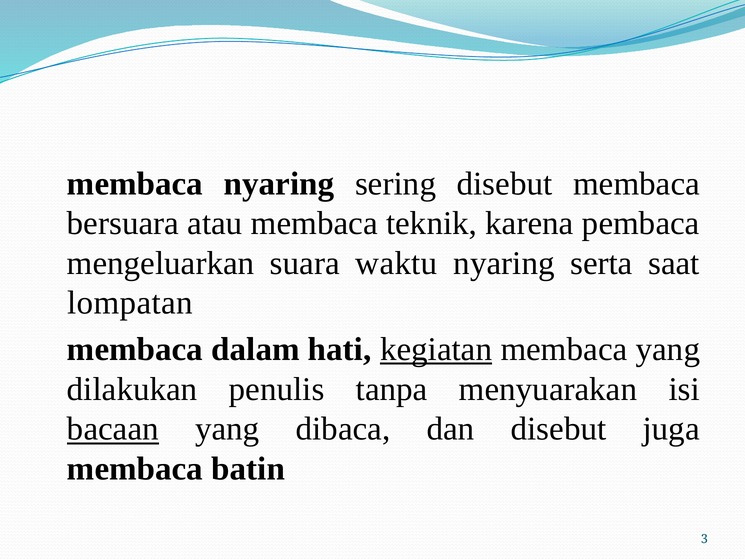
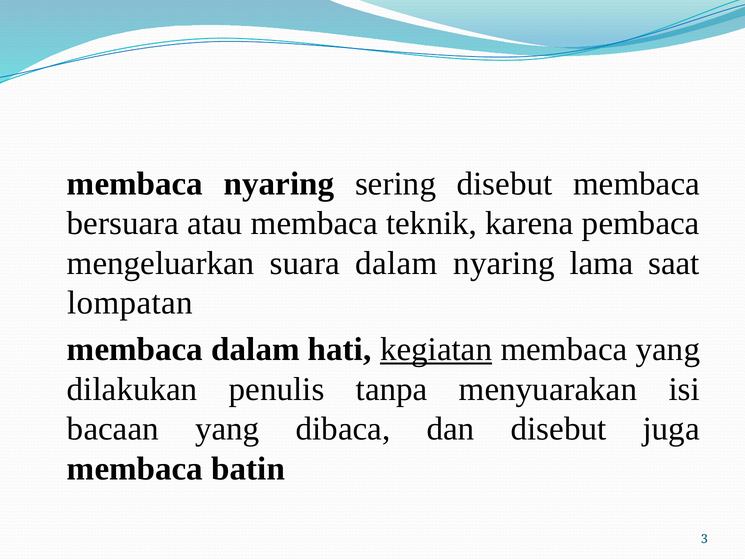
suara waktu: waktu -> dalam (396, 263)
serta: serta -> lama (602, 263)
bacaan underline: present -> none (113, 429)
